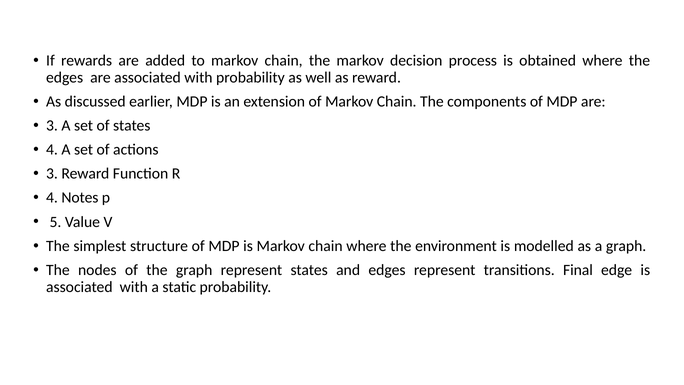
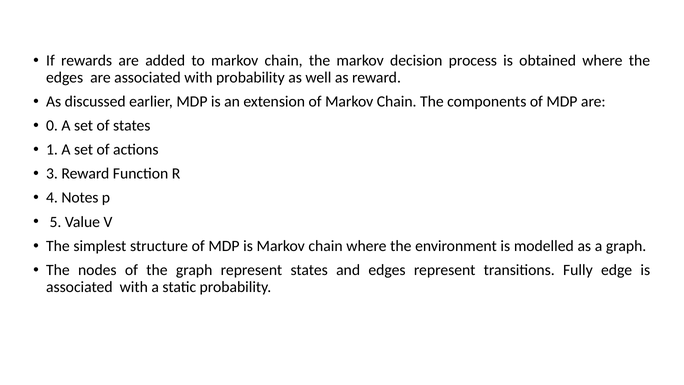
3: 3 -> 0 (52, 126)
4: 4 -> 1 (52, 150)
Final: Final -> Fully (578, 270)
